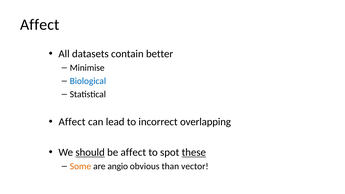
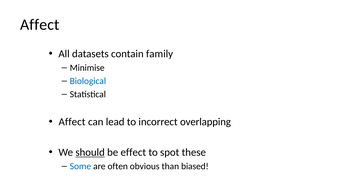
better: better -> family (160, 54)
be affect: affect -> effect (133, 152)
these underline: present -> none (194, 152)
Some colour: orange -> blue (80, 166)
angio: angio -> often (118, 166)
vector: vector -> biased (195, 166)
